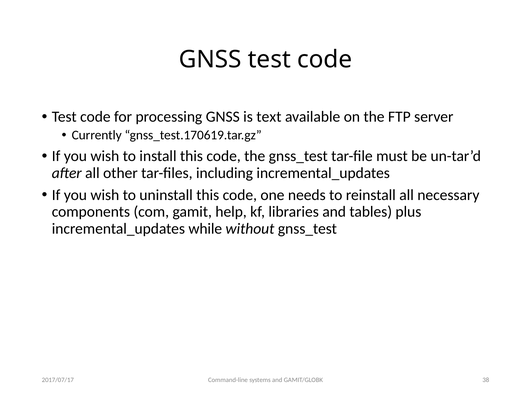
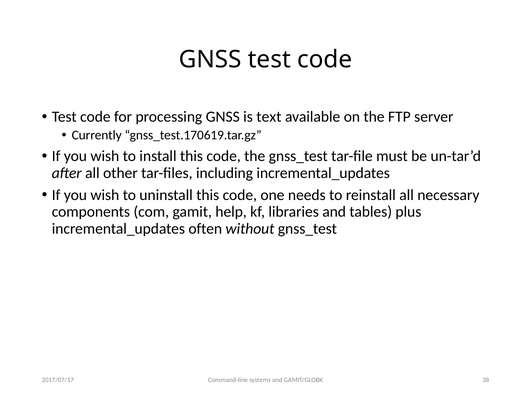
while: while -> often (205, 229)
